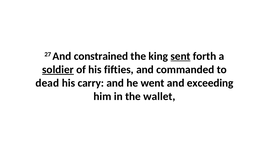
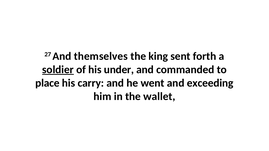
constrained: constrained -> themselves (101, 56)
sent underline: present -> none (181, 56)
fifties: fifties -> under (119, 70)
dead: dead -> place (47, 83)
